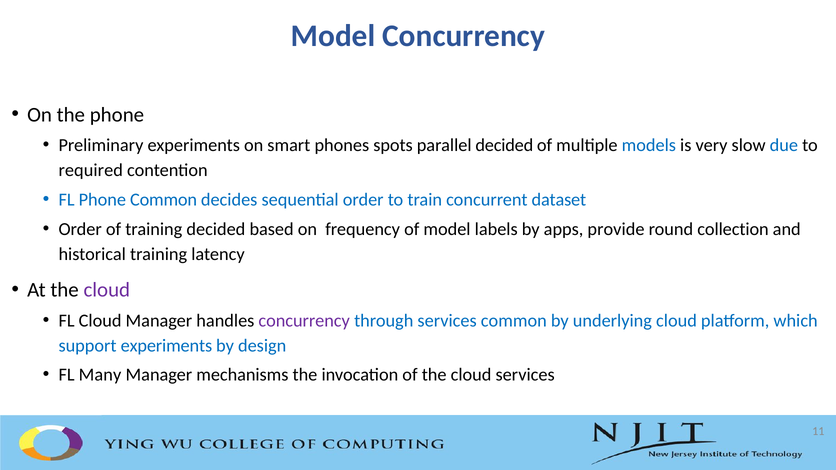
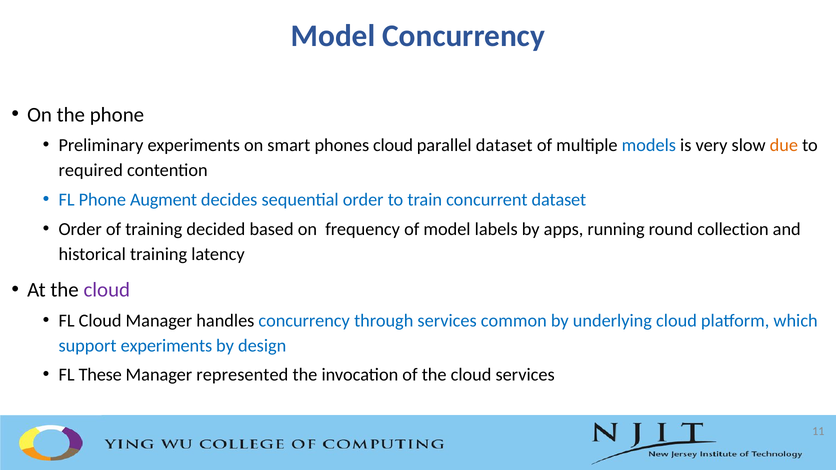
phones spots: spots -> cloud (393, 145)
parallel decided: decided -> dataset (504, 145)
due colour: blue -> orange (784, 145)
Phone Common: Common -> Augment (164, 200)
provide: provide -> running (616, 229)
concurrency colour: purple -> blue (304, 321)
Many: Many -> These (100, 375)
mechanisms: mechanisms -> represented (242, 375)
